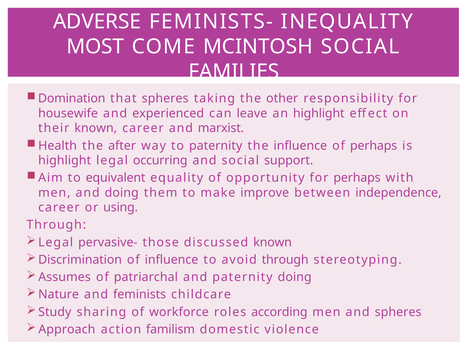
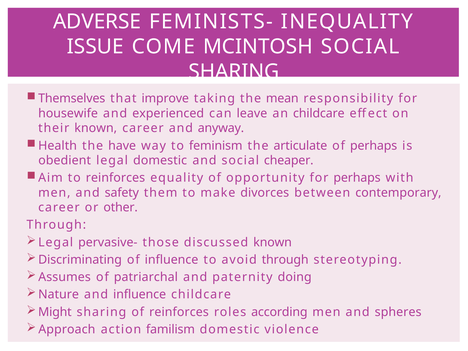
MOST: MOST -> ISSUE (95, 47)
FAMILIES: FAMILIES -> SHARING (234, 72)
Domination: Domination -> Themselves (72, 99)
that spheres: spheres -> improve (165, 99)
other: other -> mean (282, 99)
an highlight: highlight -> childcare (319, 113)
marxist: marxist -> anyway (221, 128)
after: after -> have (122, 146)
to paternity: paternity -> feminism (216, 146)
the influence: influence -> articulate (300, 146)
highlight: highlight -> obedient (65, 160)
legal occurring: occurring -> domestic (160, 160)
support: support -> cheaper (289, 160)
to equivalent: equivalent -> reinforces (115, 178)
and doing: doing -> safety (122, 193)
improve: improve -> divorces (265, 193)
independence: independence -> contemporary (398, 193)
using: using -> other (121, 207)
Discrimination: Discrimination -> Discriminating (80, 260)
and feminists: feminists -> influence (140, 295)
Study: Study -> Might (55, 312)
of workforce: workforce -> reinforces (179, 312)
